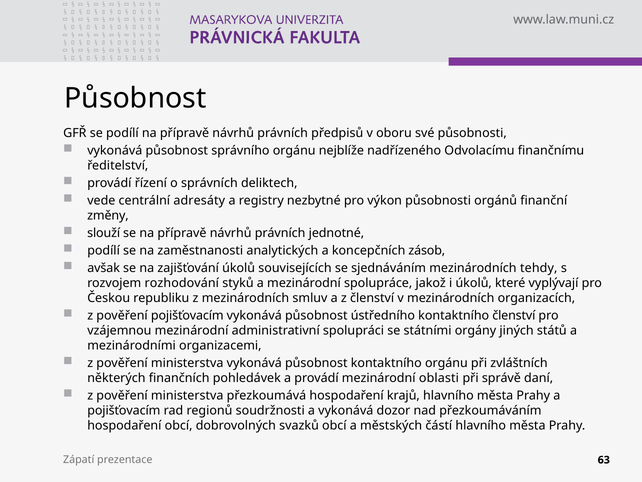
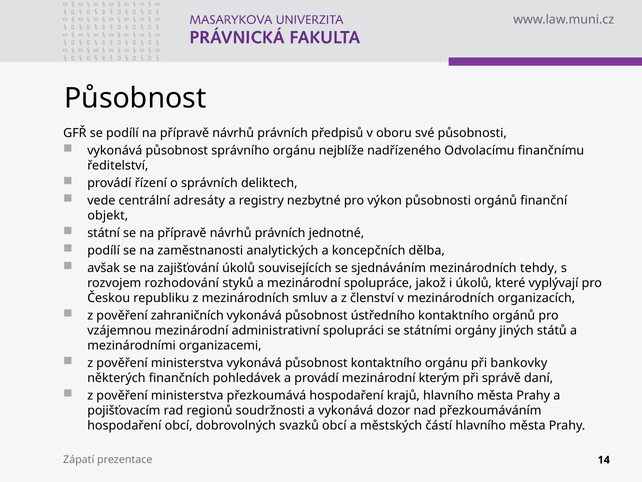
změny: změny -> objekt (108, 215)
slouží: slouží -> státní (104, 233)
zásob: zásob -> dělba (427, 250)
pověření pojišťovacím: pojišťovacím -> zahraničních (187, 315)
kontaktního členství: členství -> orgánů (514, 315)
zvláštních: zvláštních -> bankovky (519, 363)
oblasti: oblasti -> kterým (439, 378)
63: 63 -> 14 (604, 459)
